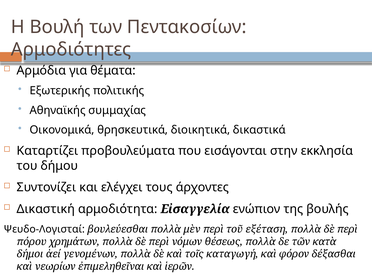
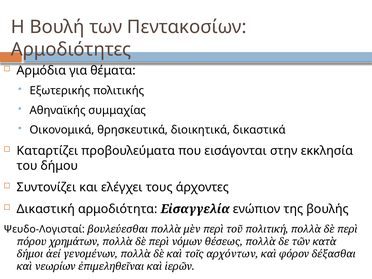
εξέταση: εξέταση -> πολιτική (267, 229)
καταγωγή: καταγωγή -> αρχόντων (232, 254)
